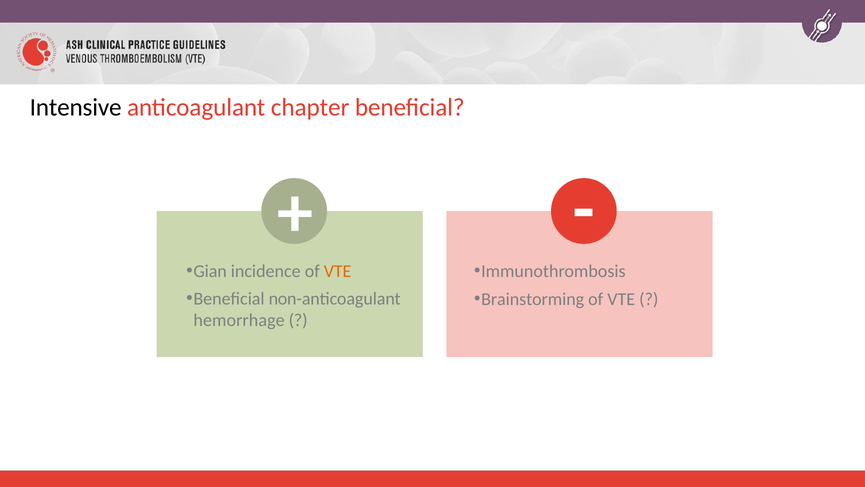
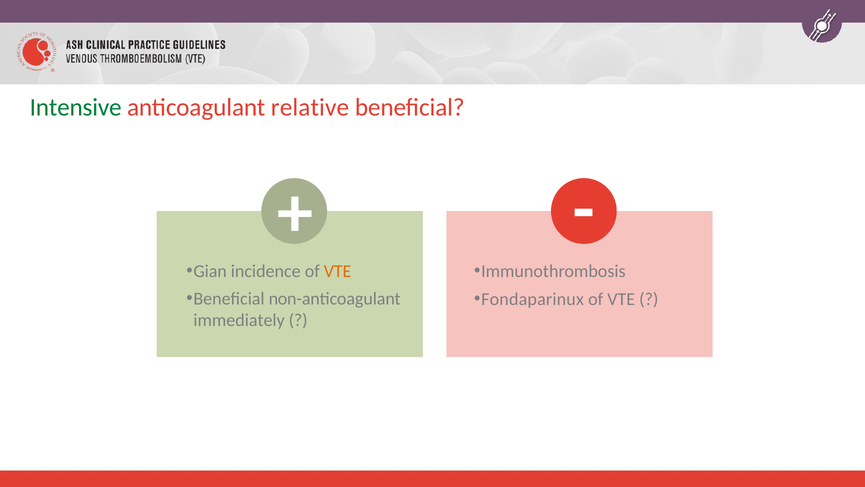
Intensive colour: black -> green (76, 107)
chapter: chapter -> relative (310, 107)
Brainstorming: Brainstorming -> Fondaparinux (533, 299)
hemorrhage: hemorrhage -> immediately (239, 320)
